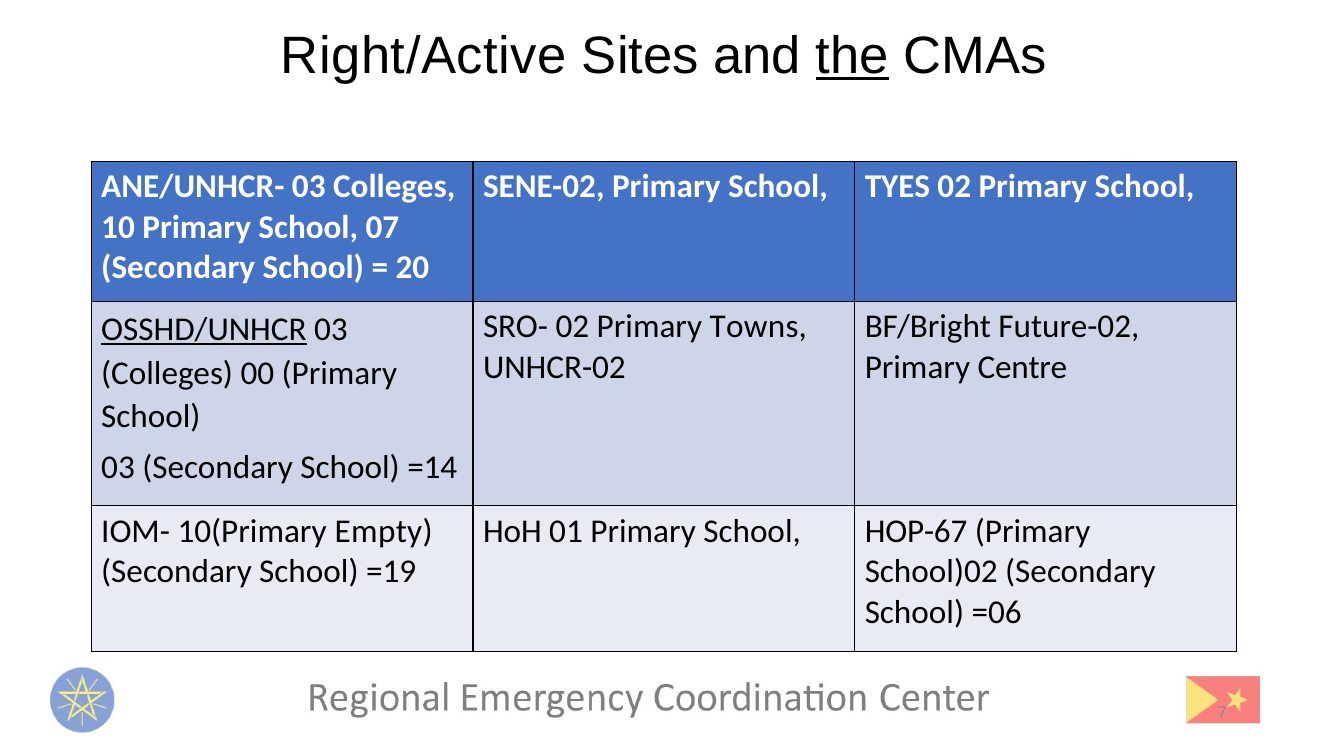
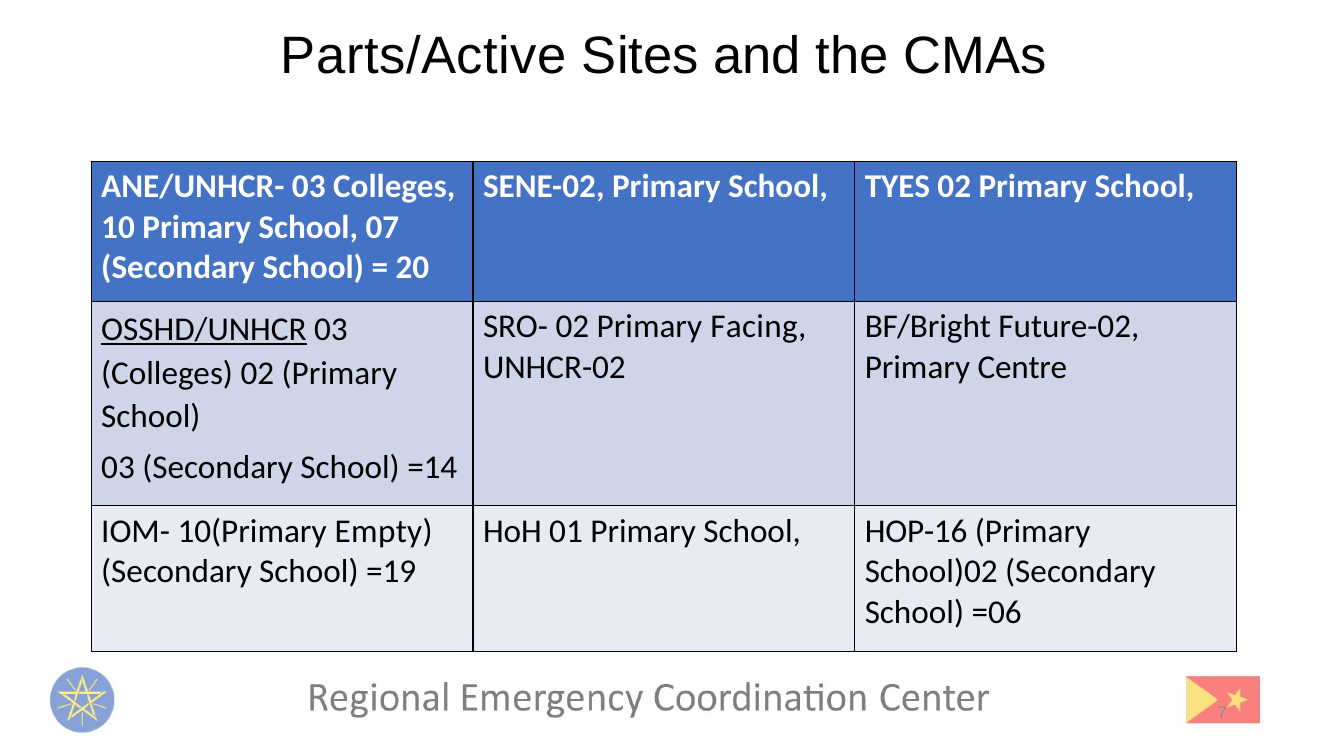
Right/Active: Right/Active -> Parts/Active (424, 56)
the underline: present -> none (852, 56)
Towns: Towns -> Facing (758, 327)
Colleges 00: 00 -> 02 (257, 373)
HOP-67: HOP-67 -> HOP-16 (916, 531)
